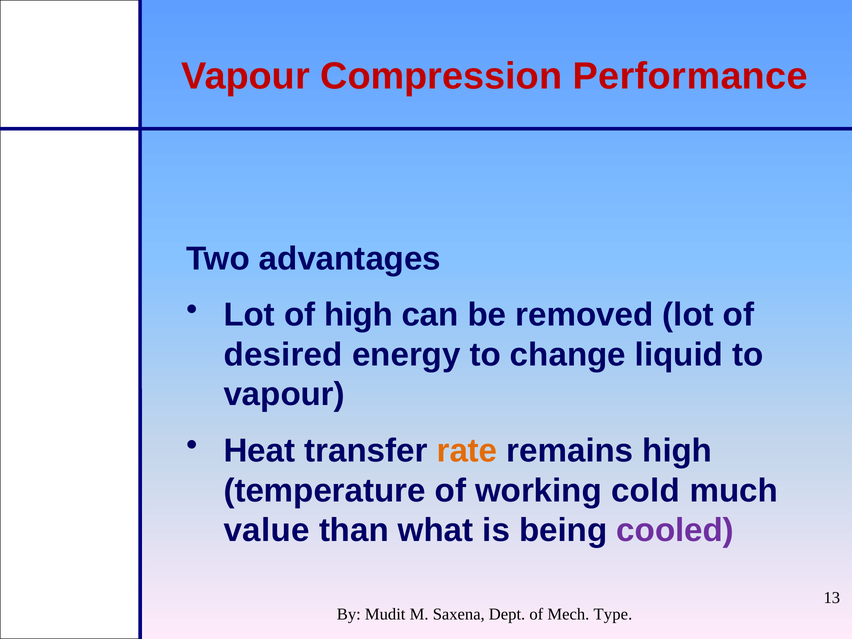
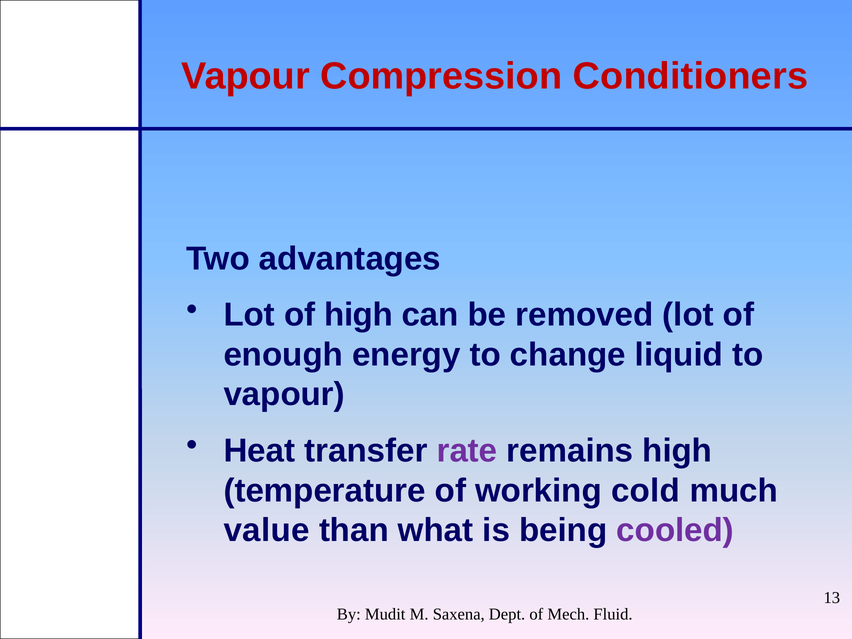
Performance: Performance -> Conditioners (690, 76)
desired: desired -> enough (283, 355)
rate colour: orange -> purple (467, 451)
Type: Type -> Fluid (613, 614)
